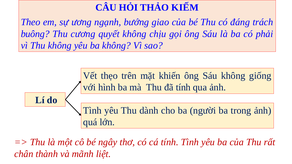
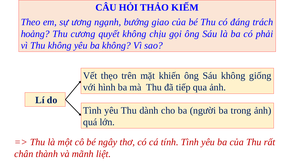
buông: buông -> hoảng (35, 34)
đã tính: tính -> tiếp (183, 88)
